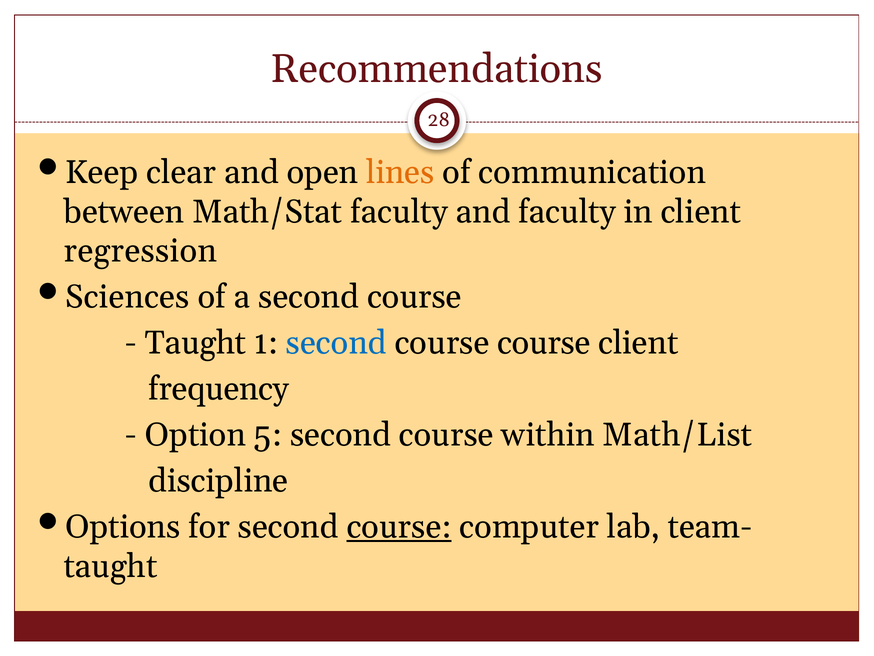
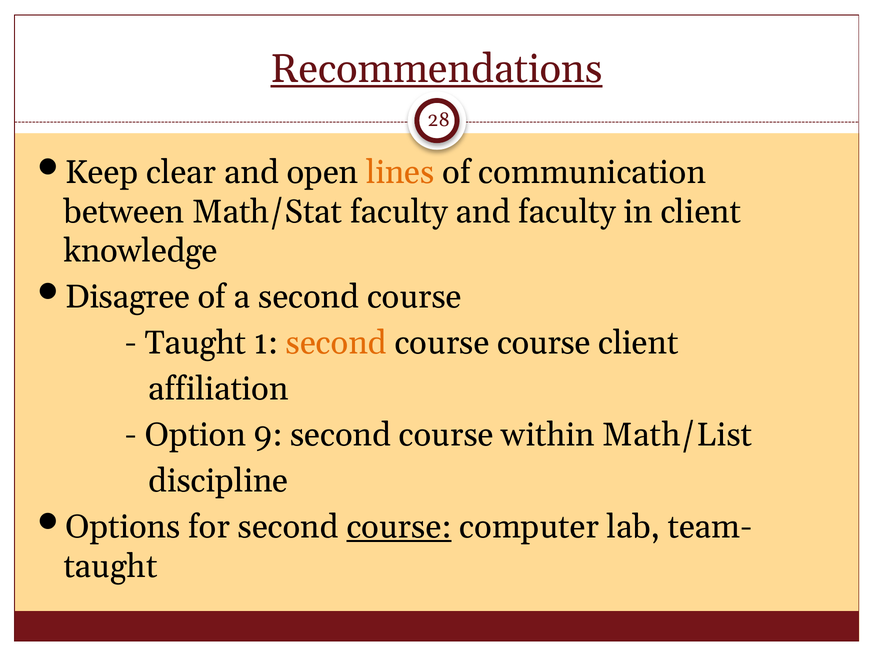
Recommendations underline: none -> present (437, 69)
regression: regression -> knowledge (141, 251)
Sciences: Sciences -> Disagree (128, 297)
second colour: blue -> orange (336, 343)
frequency: frequency -> affiliation (218, 389)
5: 5 -> 9 (268, 435)
